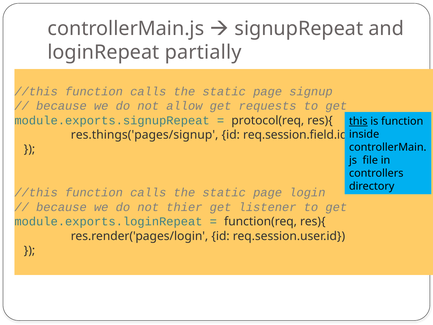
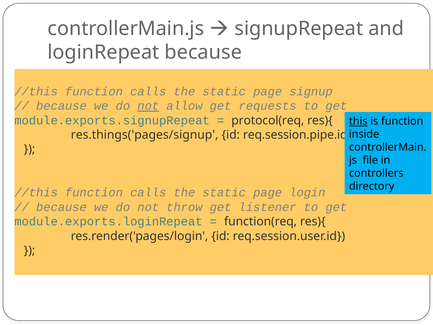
loginRepeat partially: partially -> because (203, 52)
not underline: none -> present (148, 106)
req.session.field.id: req.session.field.id -> req.session.pipe.id (299, 135)
thier: thier -> throw (184, 207)
